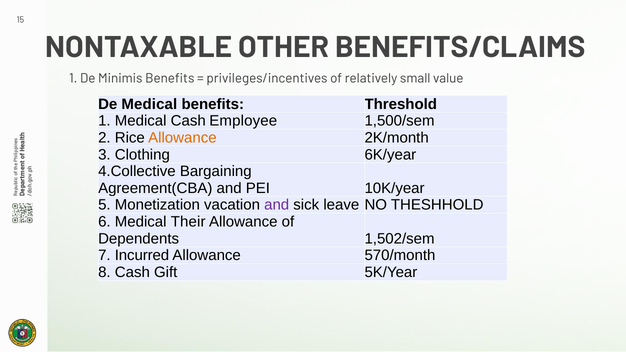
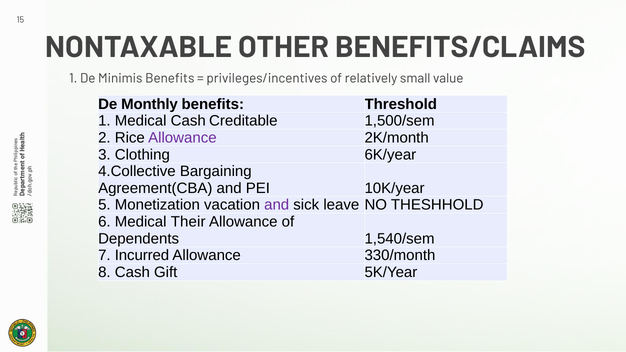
De Medical: Medical -> Monthly (149, 104)
Employee: Employee -> Creditable (243, 121)
Allowance colour: orange -> purple (182, 138)
1,502/sem: 1,502/sem -> 1,540/sem (400, 239)
570/month: 570/month -> 330/month (400, 256)
